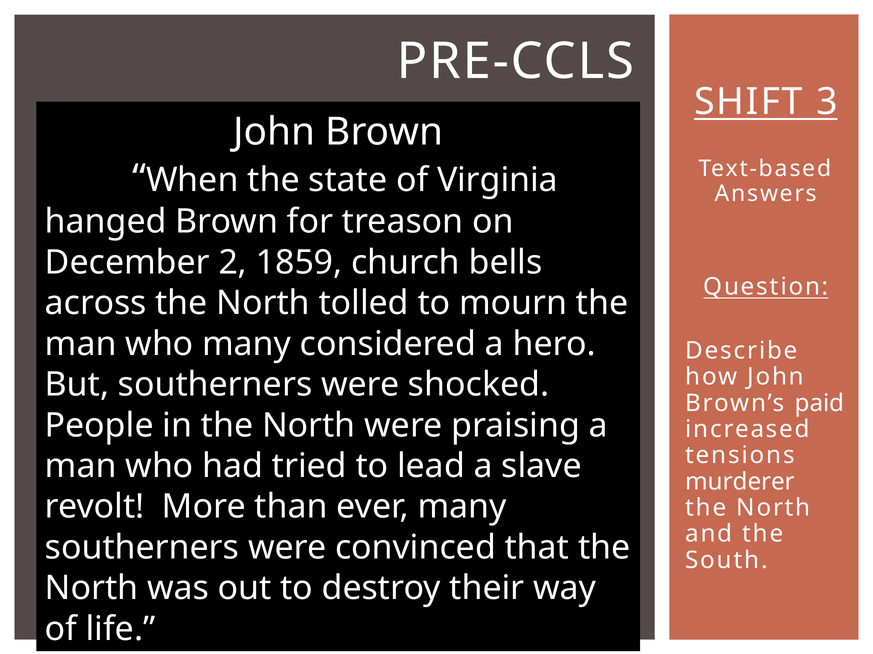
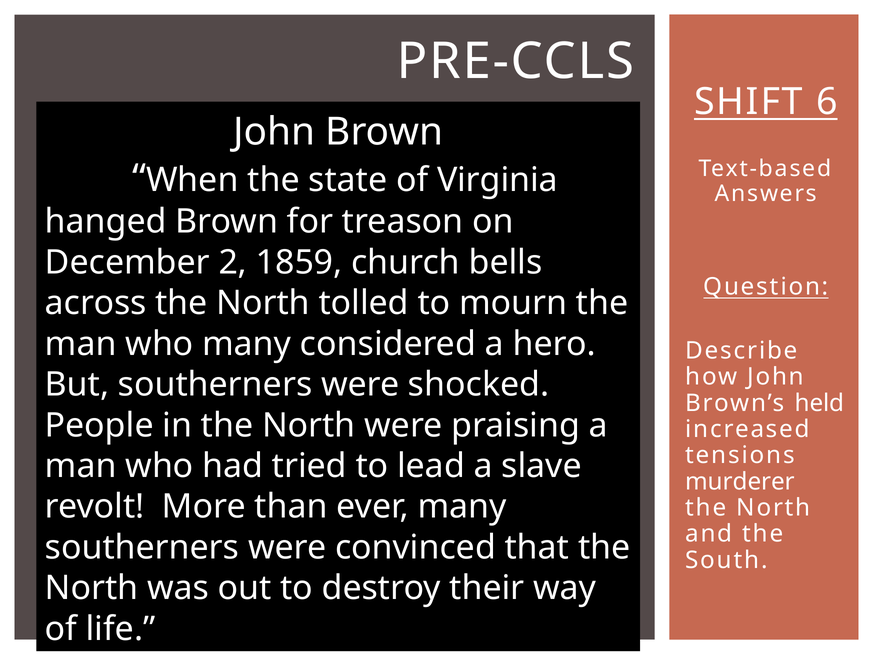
3: 3 -> 6 (827, 102)
paid: paid -> held (820, 404)
